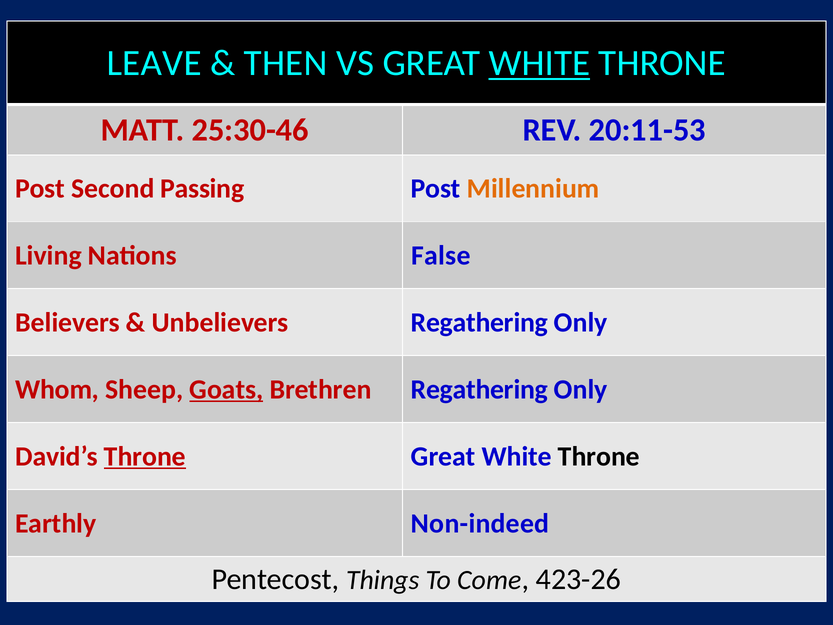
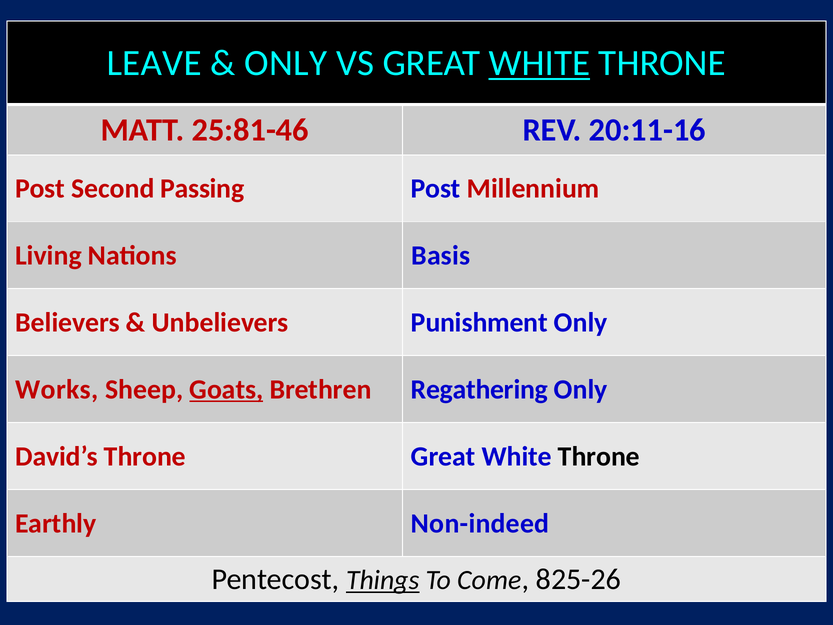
THEN: THEN -> ONLY (286, 63)
25:30-46: 25:30-46 -> 25:81-46 (250, 130)
20:11-53: 20:11-53 -> 20:11-16 (647, 130)
Millennium colour: orange -> red (533, 188)
False: False -> Basis (441, 255)
Unbelievers Regathering: Regathering -> Punishment (479, 322)
Whom: Whom -> Works (57, 389)
Throne underline: present -> none (145, 456)
Things underline: none -> present (383, 580)
423-26: 423-26 -> 825-26 (578, 579)
